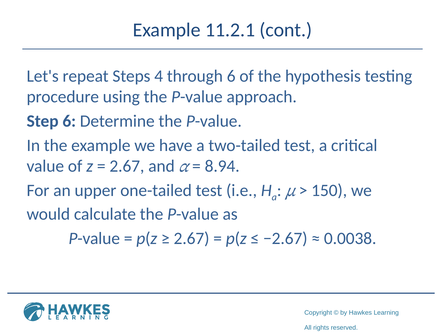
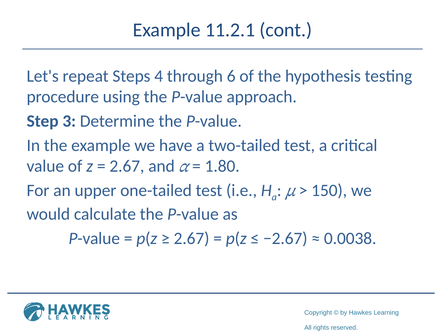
Step 6: 6 -> 3 (69, 121)
8.94: 8.94 -> 1.80 (222, 166)
